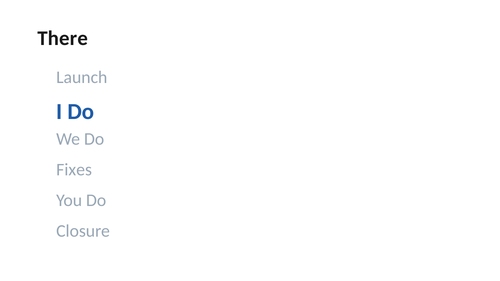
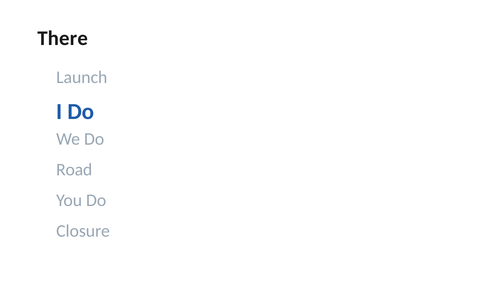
Fixes: Fixes -> Road (74, 170)
